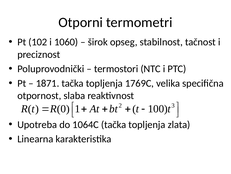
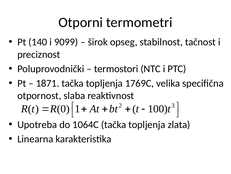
102: 102 -> 140 (38, 42)
1060: 1060 -> 9099 (66, 42)
